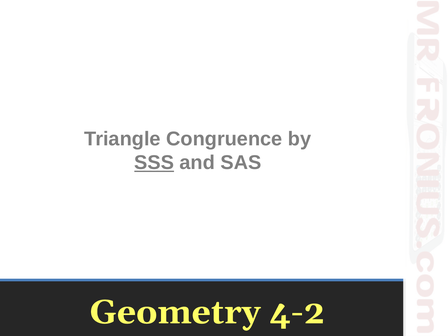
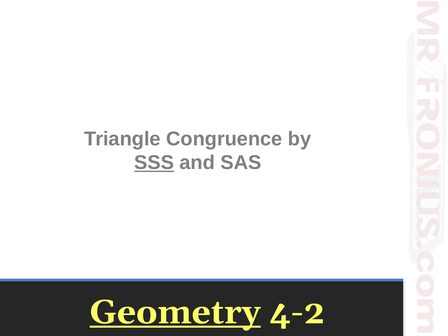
Geometry underline: none -> present (175, 312)
